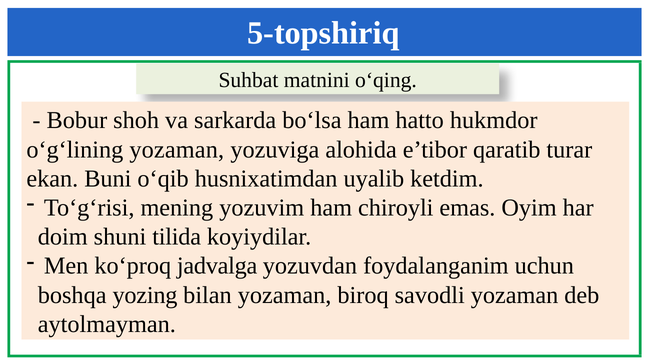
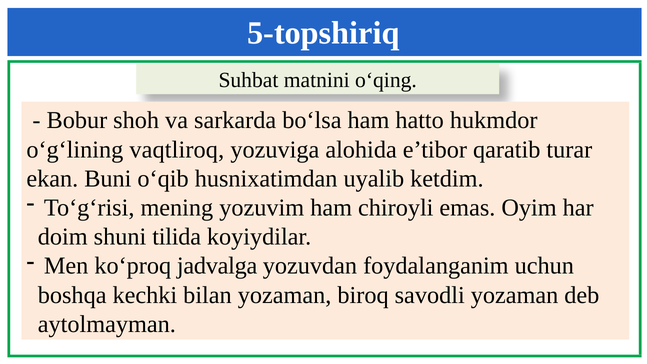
o‘g‘lining yozaman: yozaman -> vaqtliroq (177, 149)
yozing: yozing -> kechki (145, 295)
